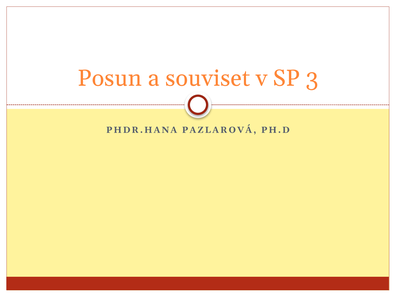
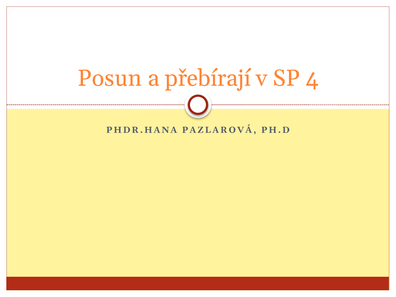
souviset: souviset -> přebírají (208, 78)
3: 3 -> 4 (312, 78)
